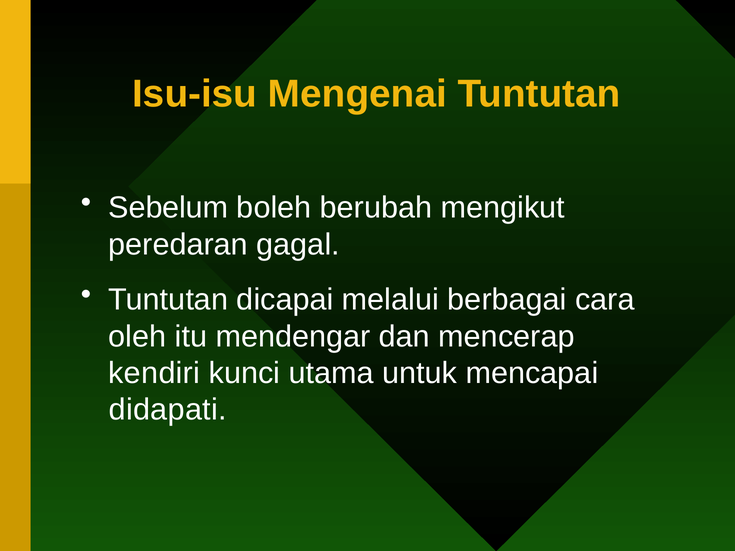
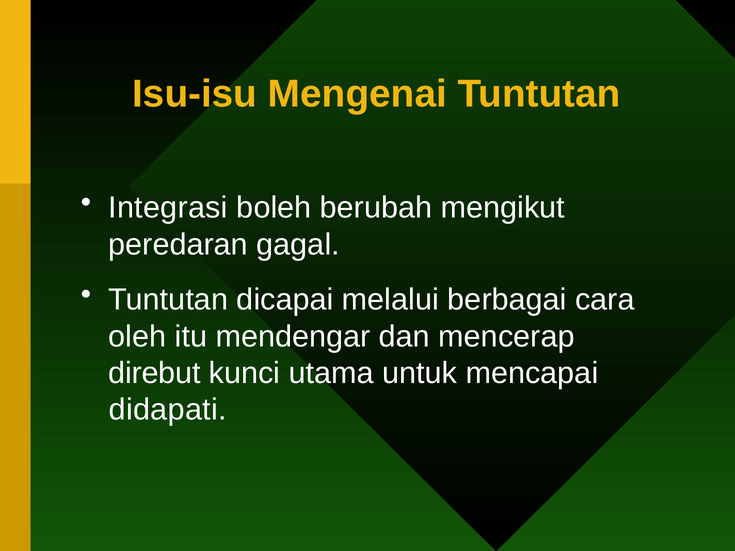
Sebelum: Sebelum -> Integrasi (168, 208)
kendiri: kendiri -> direbut (154, 373)
